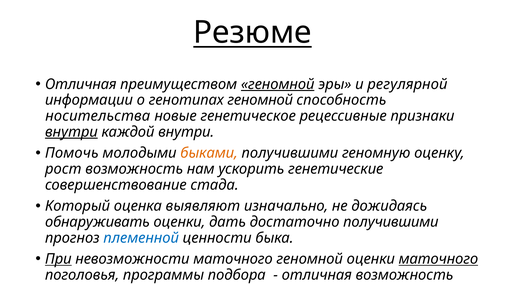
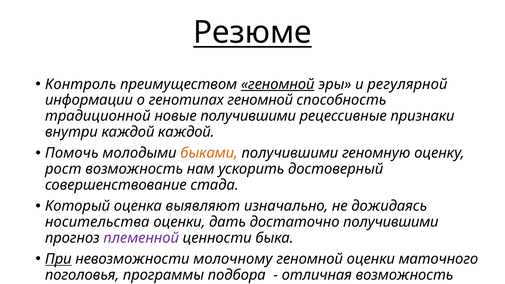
Отличная: Отличная -> Контроль (81, 84)
носительства: носительства -> традиционной (98, 116)
новые генетическое: генетическое -> получившими (248, 116)
внутри underline: present -> none (71, 132)
каждой внутри: внутри -> каждой (186, 132)
генетические: генетические -> достоверный (336, 169)
обнаруживать: обнаруживать -> носительства (97, 222)
племенной colour: blue -> purple (141, 238)
невозможности маточного: маточного -> молочному (233, 259)
маточного underline: present -> none (438, 259)
